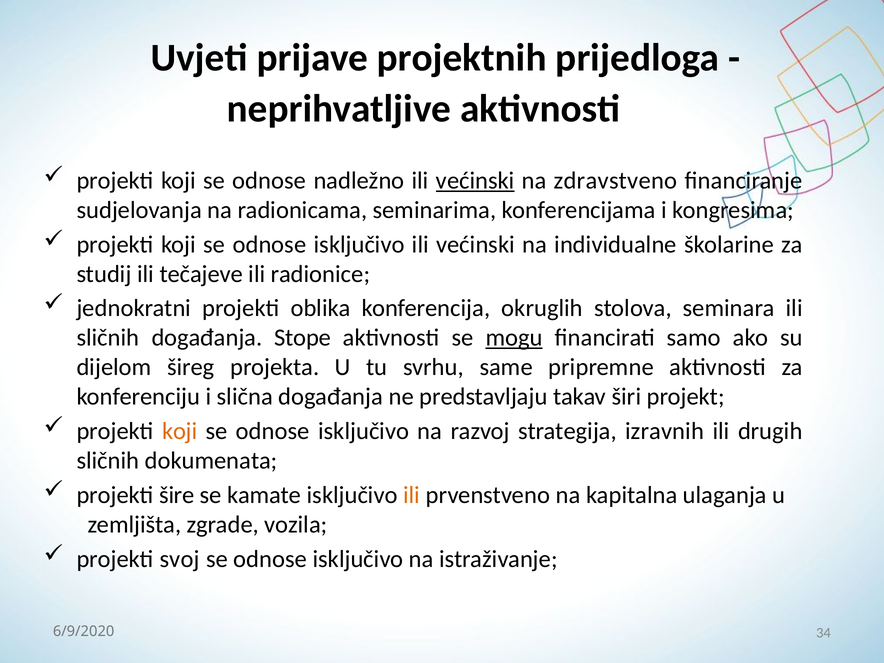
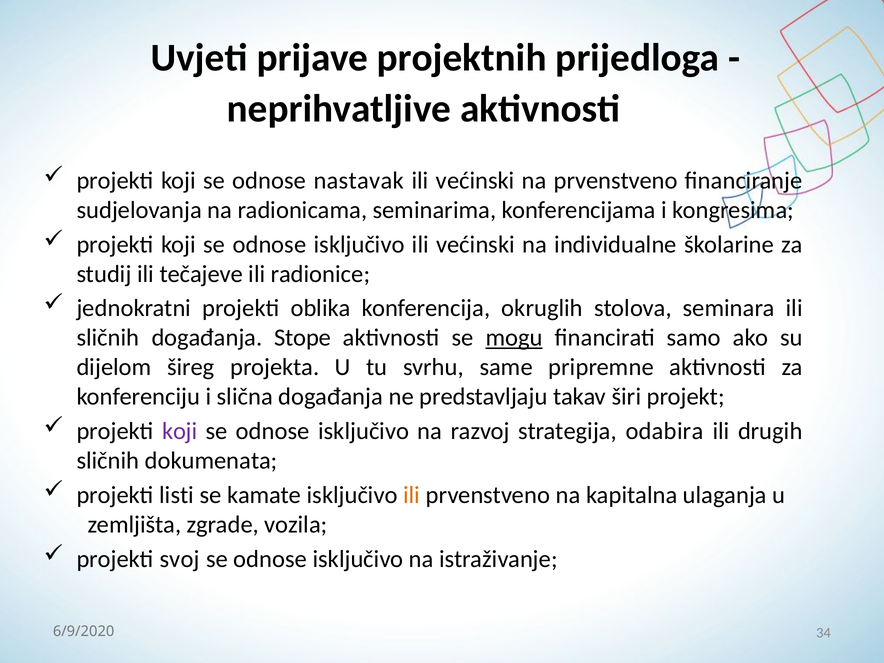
nadležno: nadležno -> nastavak (359, 181)
većinski underline: present -> none (475, 181)
na zdravstveno: zdravstveno -> prvenstveno (616, 181)
koji colour: orange -> purple (180, 431)
izravnih: izravnih -> odabira (665, 431)
šire: šire -> listi (177, 495)
